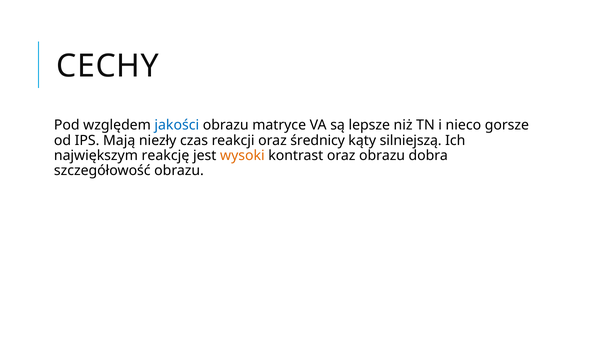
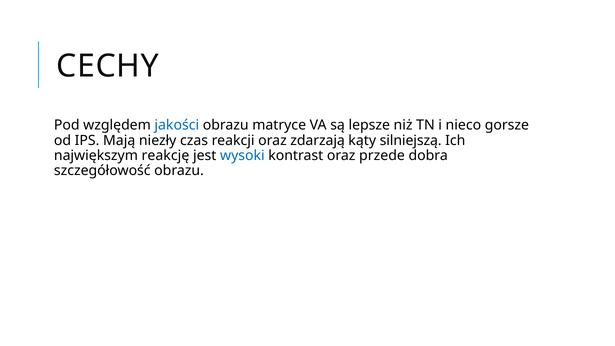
średnicy: średnicy -> zdarzają (318, 140)
wysoki colour: orange -> blue (242, 156)
oraz obrazu: obrazu -> przede (382, 156)
